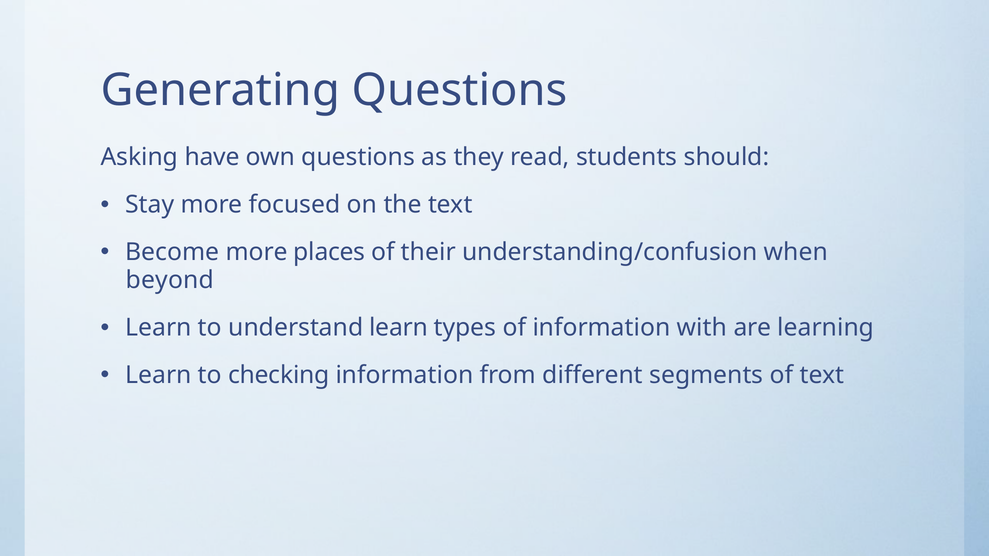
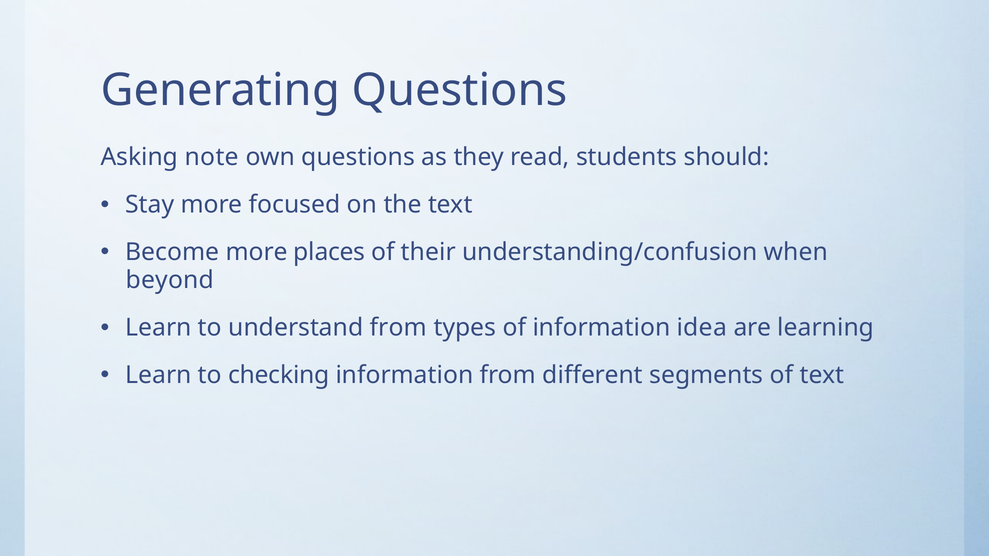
have: have -> note (212, 157)
understand learn: learn -> from (398, 328)
with: with -> idea (702, 328)
